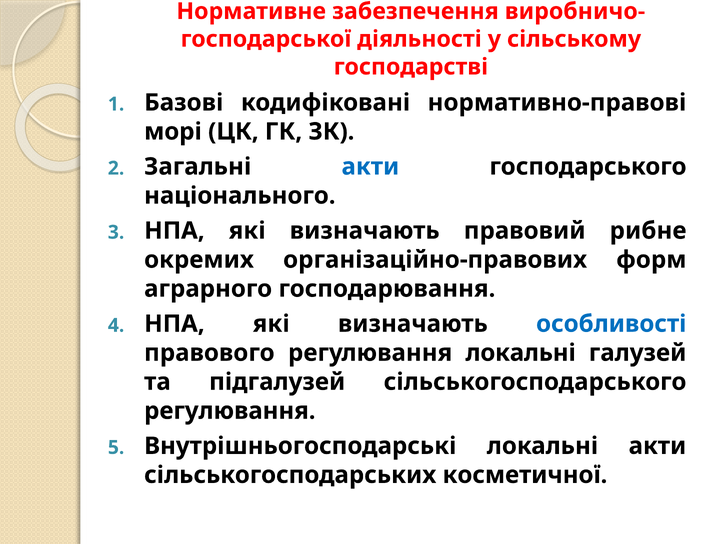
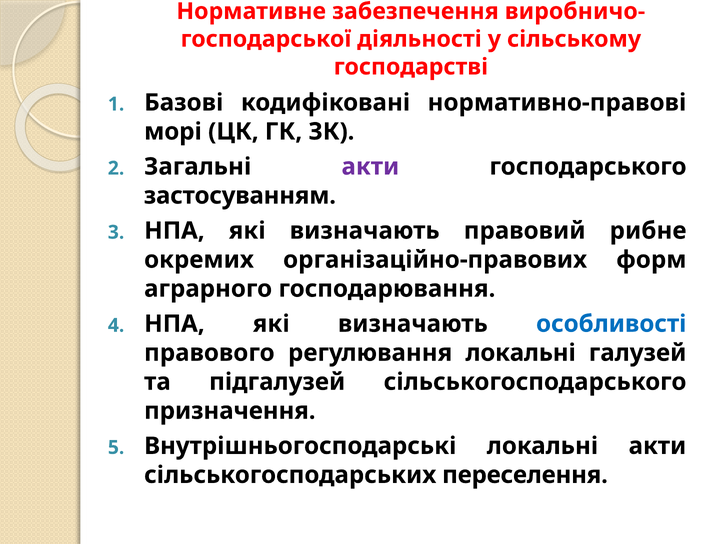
акти colour: blue -> purple (370, 167)
національного: національного -> застосуванням (240, 196)
регулювання: регулювання -> призначення (230, 411)
косметичної: косметичної -> переселення (525, 475)
